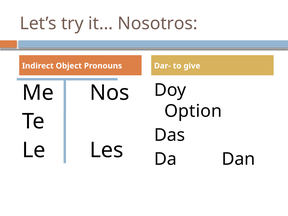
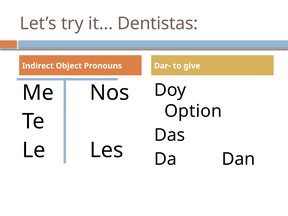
Nosotros: Nosotros -> Dentistas (158, 24)
